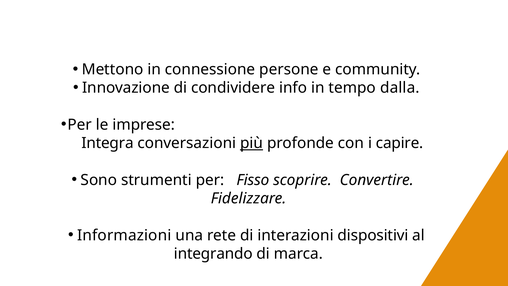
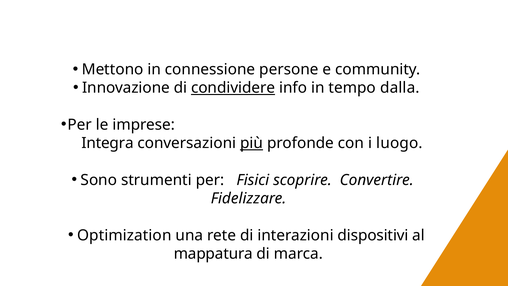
condividere underline: none -> present (233, 88)
capire: capire -> luogo (399, 143)
Fisso: Fisso -> Fisici (253, 180)
Informazioni: Informazioni -> Optimization (124, 235)
integrando: integrando -> mappatura (213, 254)
